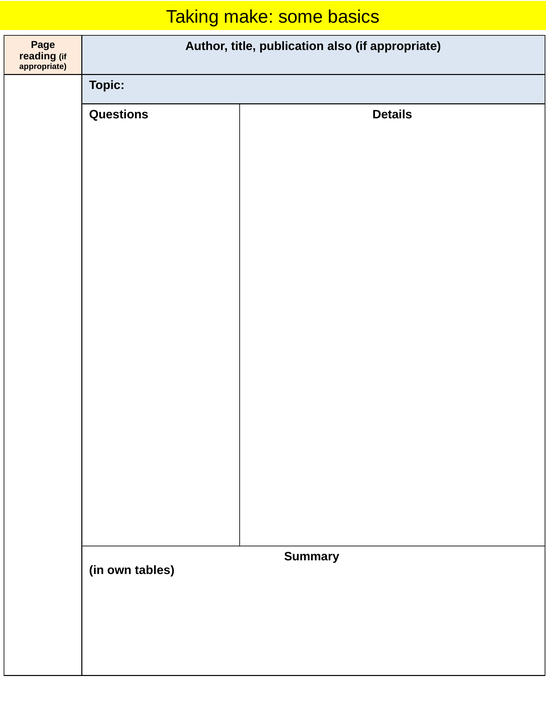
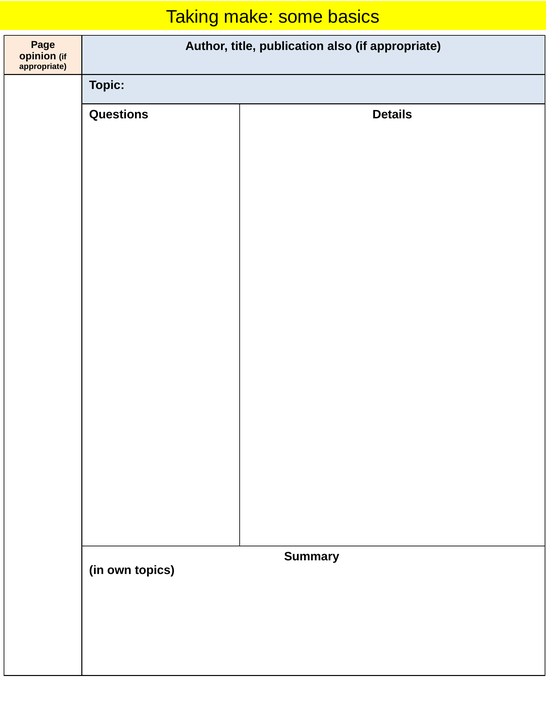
reading: reading -> opinion (38, 56)
tables: tables -> topics (155, 570)
